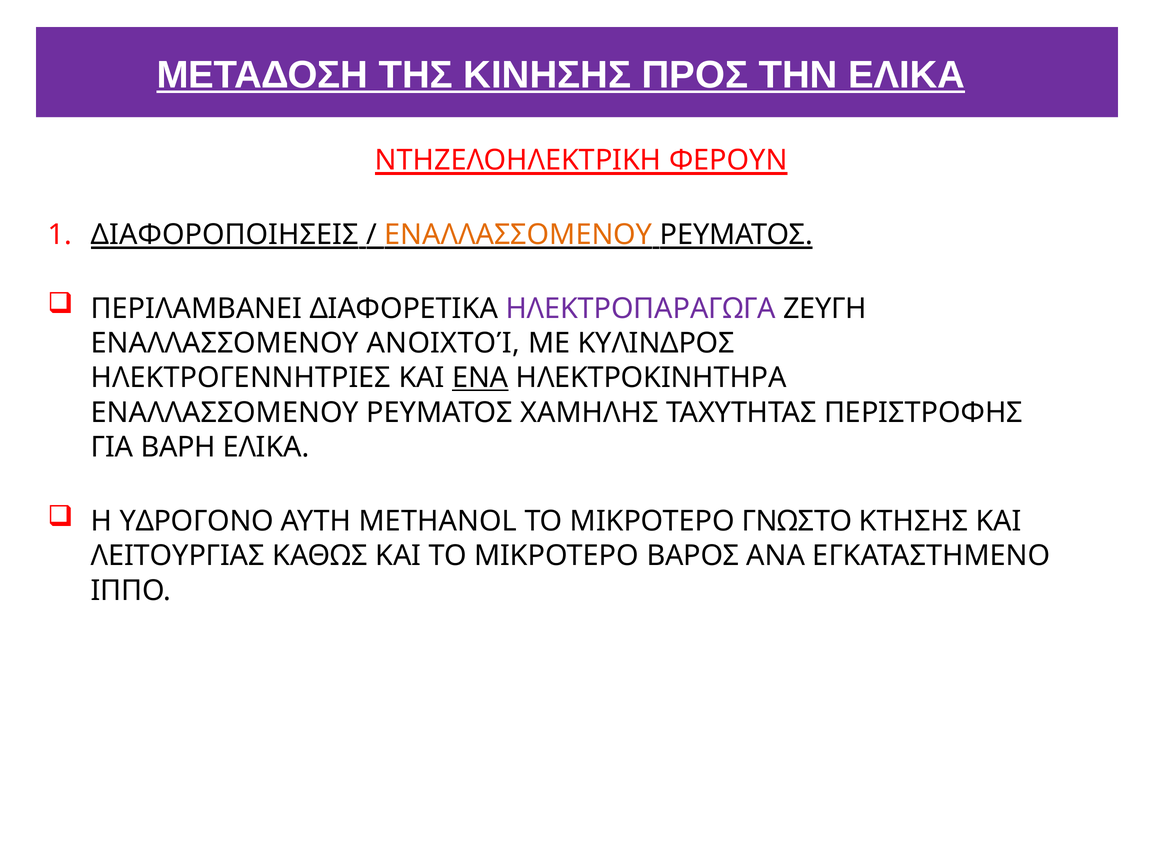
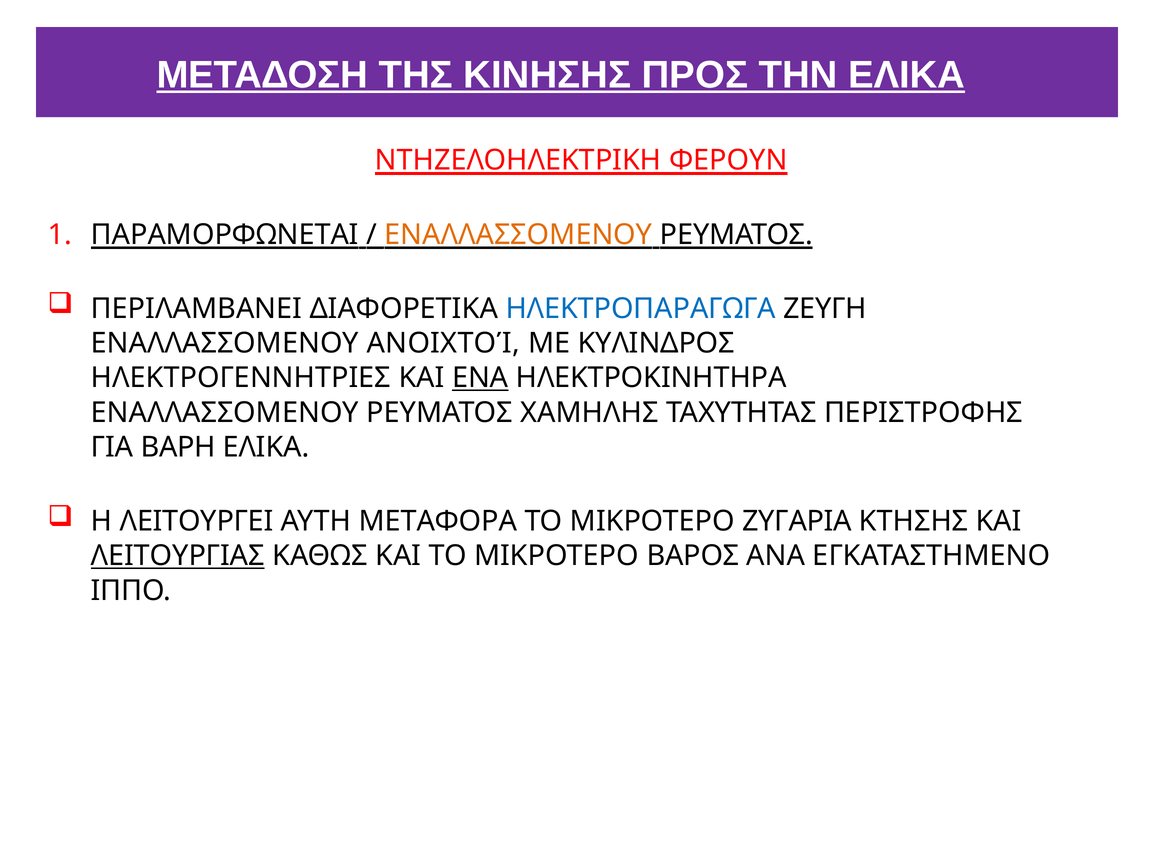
ΔΙΑΦΟΡΟΠΟΙΗΣΕΙΣ: ΔΙΑΦΟΡΟΠΟΙΗΣΕΙΣ -> ΠΑΡΑΜΟΡΦΩΝΕΤΑΙ (225, 234)
ΗΛΕΚΤΡΟΠΑΡΑΓΩΓΑ colour: purple -> blue (641, 308)
ΥΔΡΟΓΟΝΟ: ΥΔΡΟΓΟΝΟ -> ΛΕΙΤΟΥΡΓΕΙ (197, 521)
METHANOL: METHANOL -> ΜΕΤΑΦΟΡΑ (438, 521)
ΓΝΩΣΤΟ: ΓΝΩΣΤΟ -> ΖΥΓΑΡΙΑ (797, 521)
ΛΕΙΤΟΥΡΓΙΑΣ underline: none -> present (178, 556)
